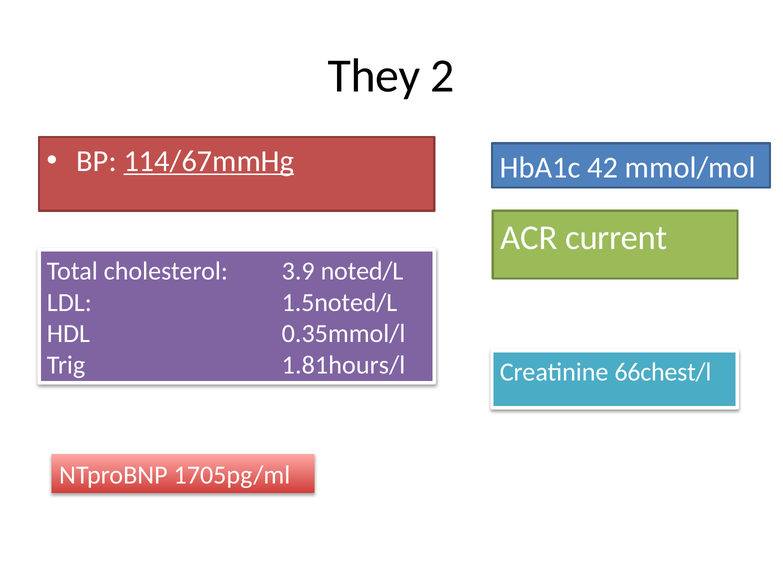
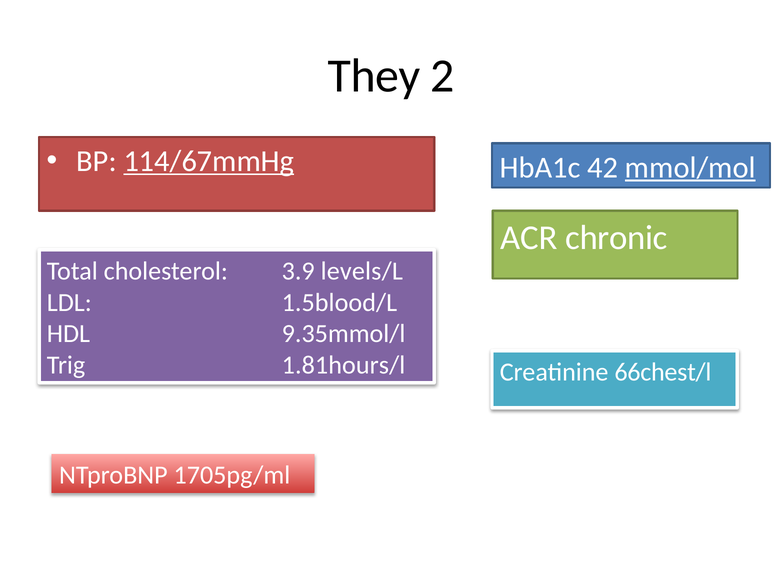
mmol/mol underline: none -> present (690, 168)
current: current -> chronic (616, 238)
noted/L: noted/L -> levels/L (362, 271)
1.5noted/L: 1.5noted/L -> 1.5blood/L (339, 303)
0.35mmol/l: 0.35mmol/l -> 9.35mmol/l (344, 334)
